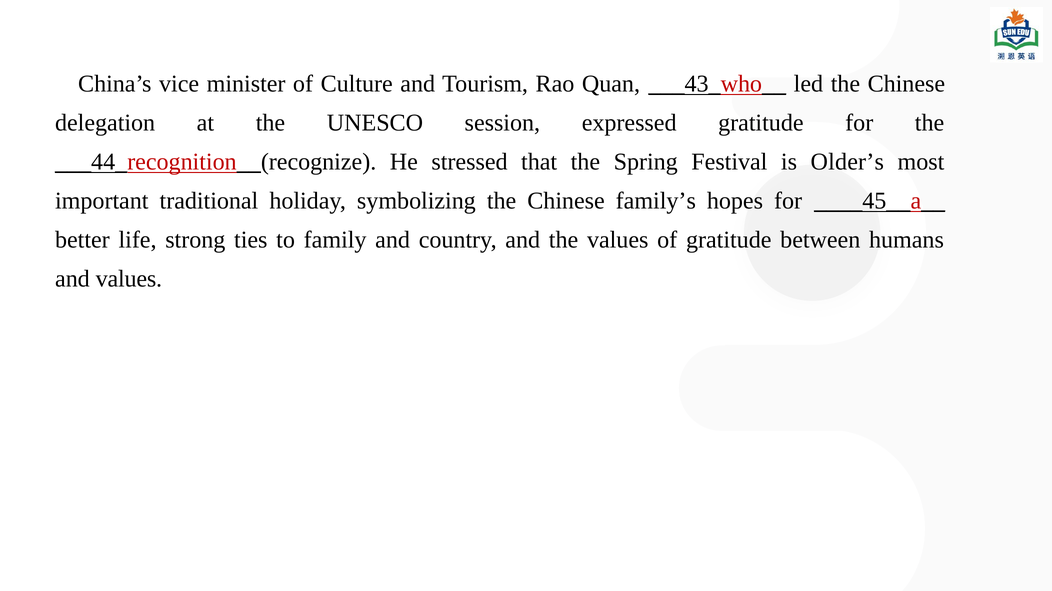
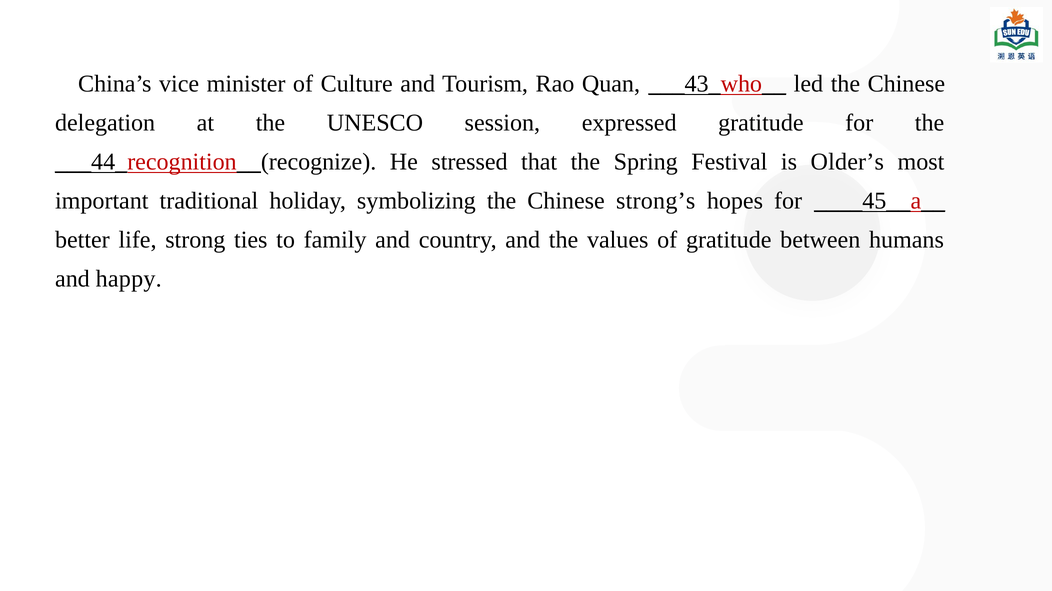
family’s: family’s -> strong’s (656, 201)
and values: values -> happy (129, 279)
